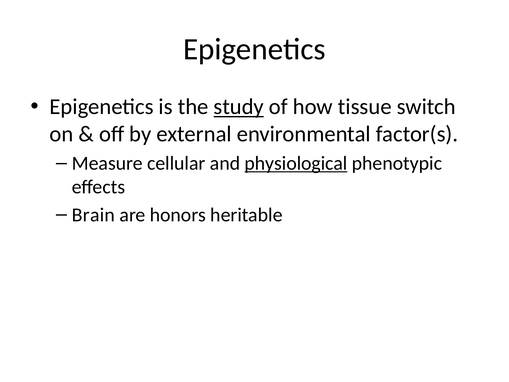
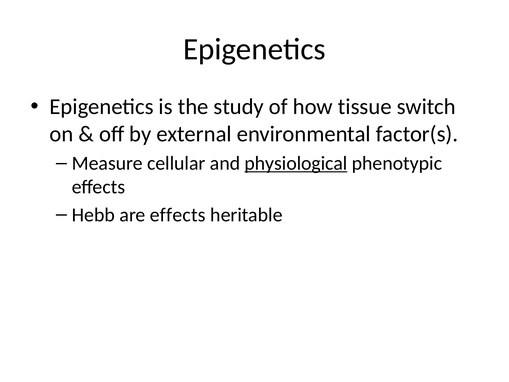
study underline: present -> none (239, 107)
Brain: Brain -> Hebb (93, 215)
are honors: honors -> effects (178, 215)
